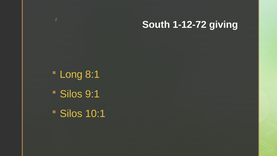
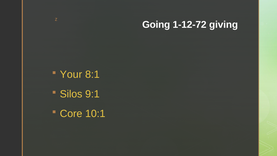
South: South -> Going (156, 25)
Long: Long -> Your (71, 74)
Silos: Silos -> Core (71, 114)
